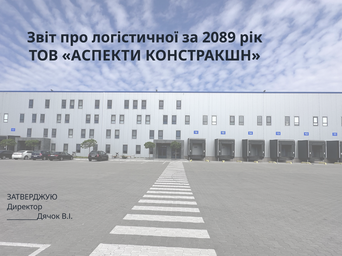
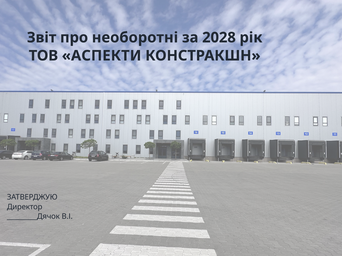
логістичної: логістичної -> необоротні (135, 38)
2089: 2089 -> 2028 (219, 38)
